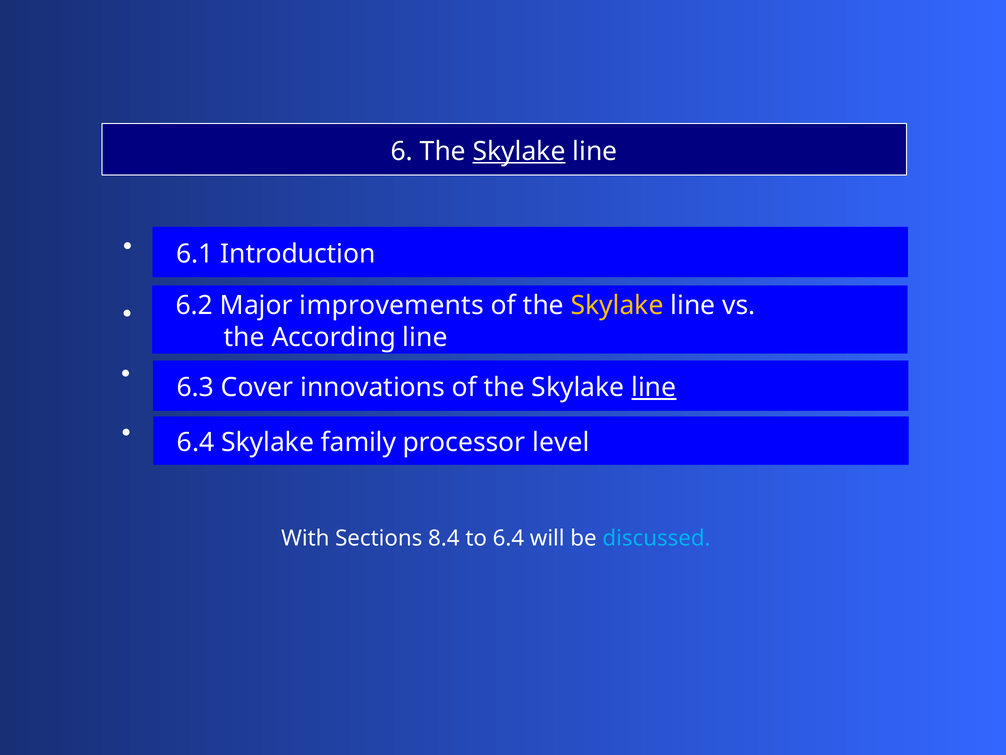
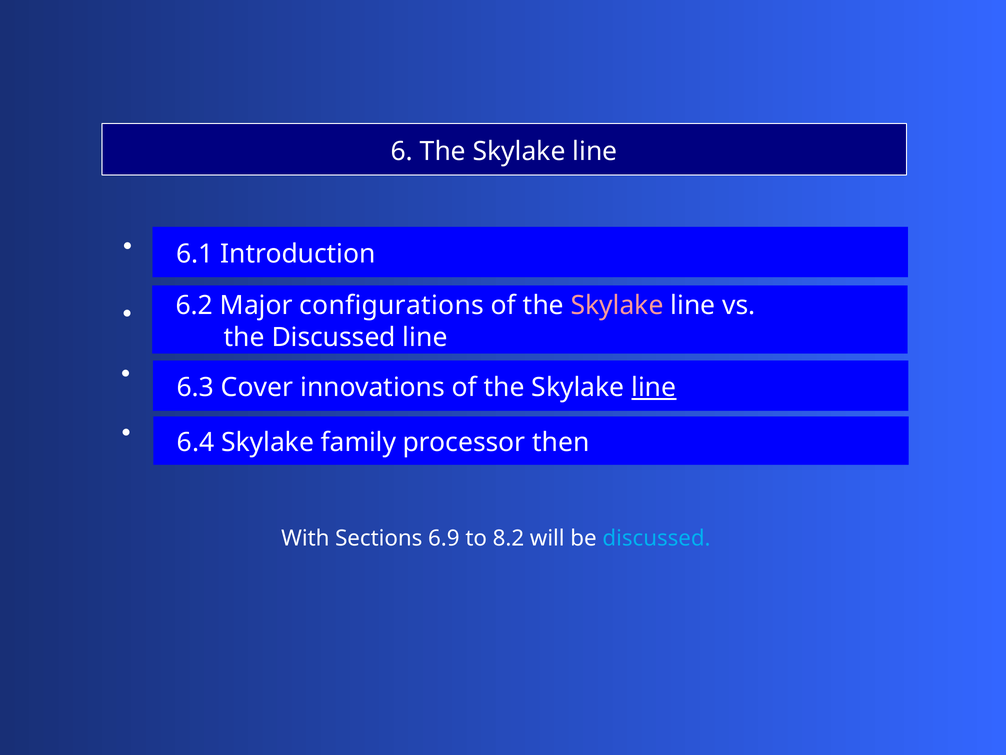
Skylake underline: present -> none (519, 151)
improvements: improvements -> configurations (392, 305)
Skylake colour: yellow -> pink (617, 305)
the According: According -> Discussed (334, 337)
level: level -> then (561, 442)
8.4: 8.4 -> 6.9 (444, 538)
to 6.4: 6.4 -> 8.2 (508, 538)
